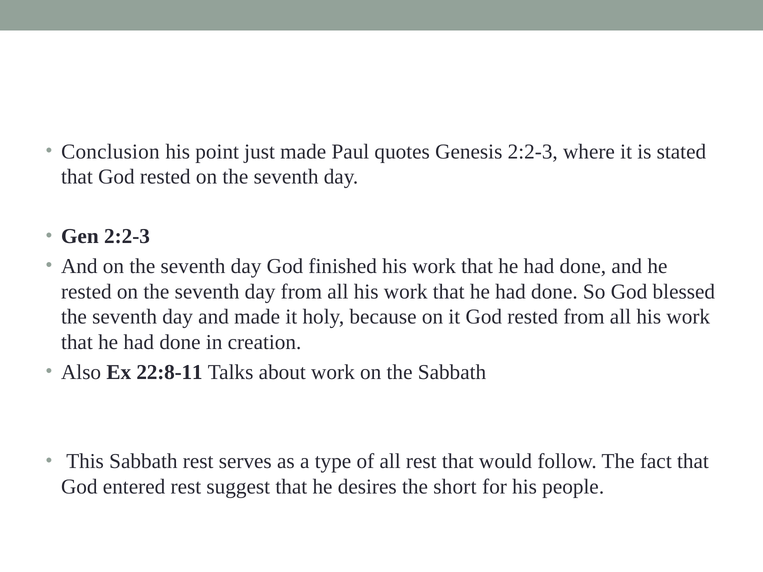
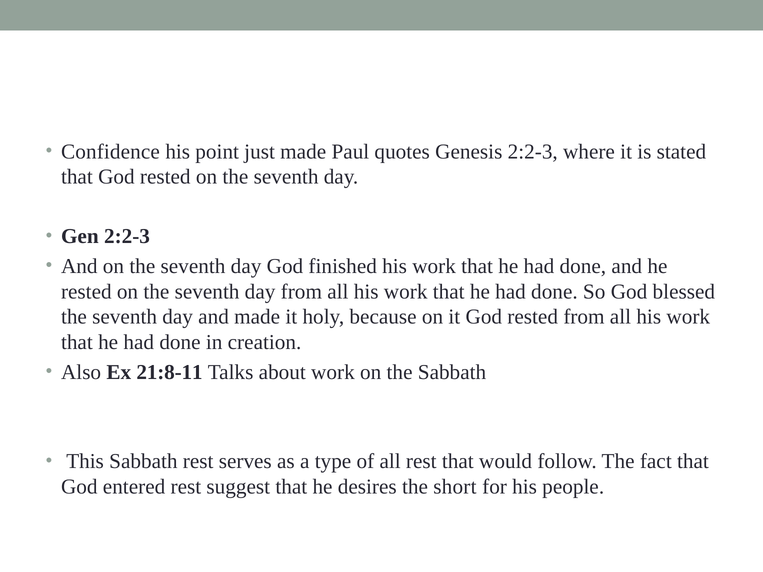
Conclusion: Conclusion -> Confidence (110, 152)
22:8-11: 22:8-11 -> 21:8-11 (170, 372)
